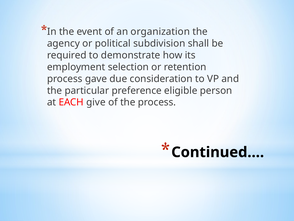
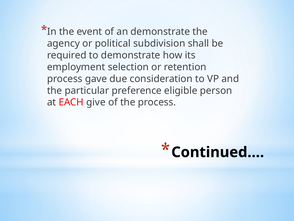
an organization: organization -> demonstrate (160, 32)
